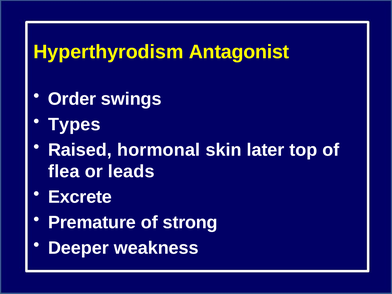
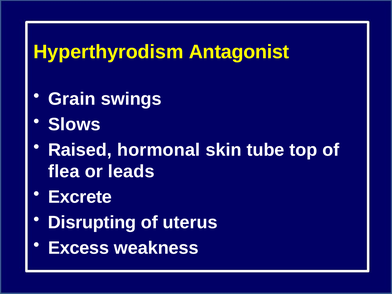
Order: Order -> Grain (72, 99)
Types: Types -> Slows (74, 124)
later: later -> tube (266, 150)
Premature: Premature -> Disrupting (92, 222)
strong: strong -> uterus (190, 222)
Deeper: Deeper -> Excess (79, 248)
